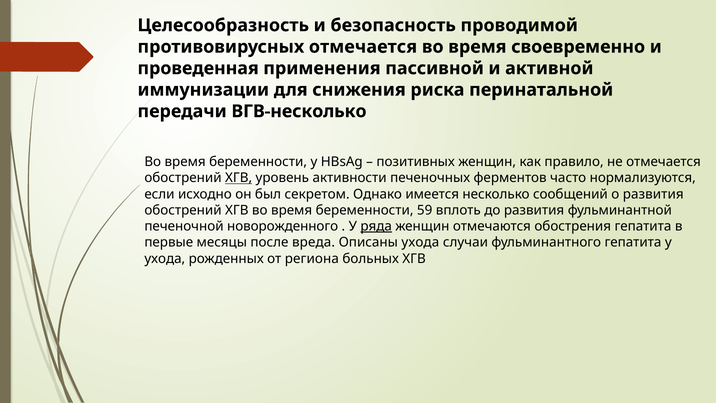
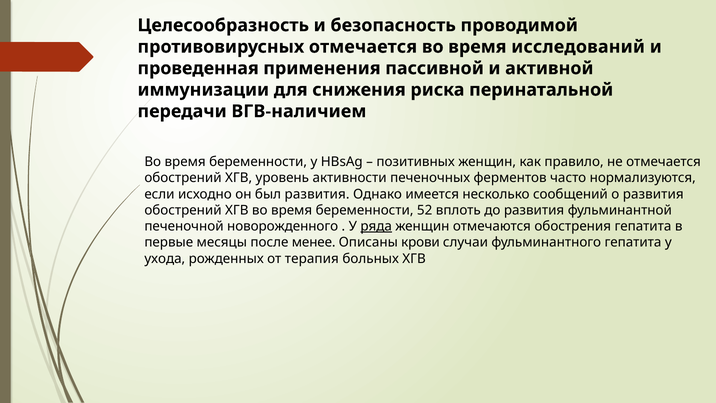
своевременно: своевременно -> исследований (578, 47)
ВГВ-несколько: ВГВ-несколько -> ВГВ-наличием (299, 111)
ХГВ underline: present -> none (239, 178)
был секретом: секретом -> развития (317, 194)
59: 59 -> 52 (425, 210)
вреда: вреда -> менее (314, 242)
Описаны ухода: ухода -> крови (420, 242)
региона: региона -> терапия (312, 258)
